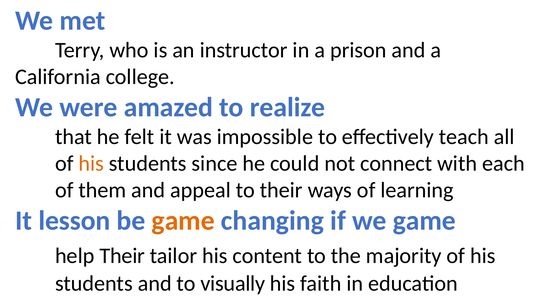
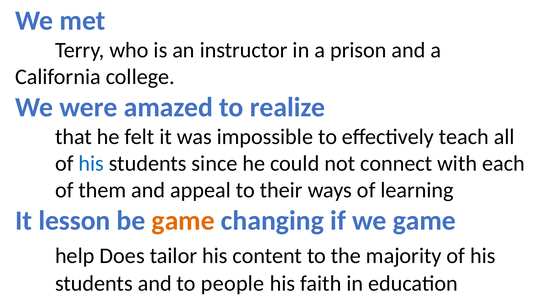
his colour: orange -> blue (91, 163)
help Their: Their -> Does (122, 256)
visually: visually -> people (233, 283)
